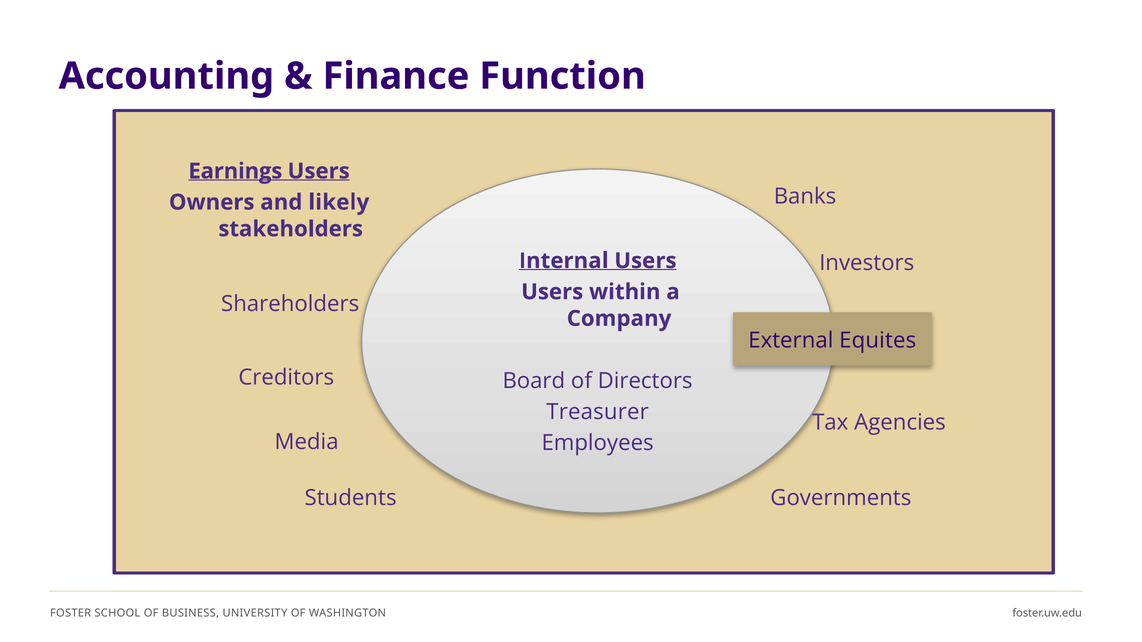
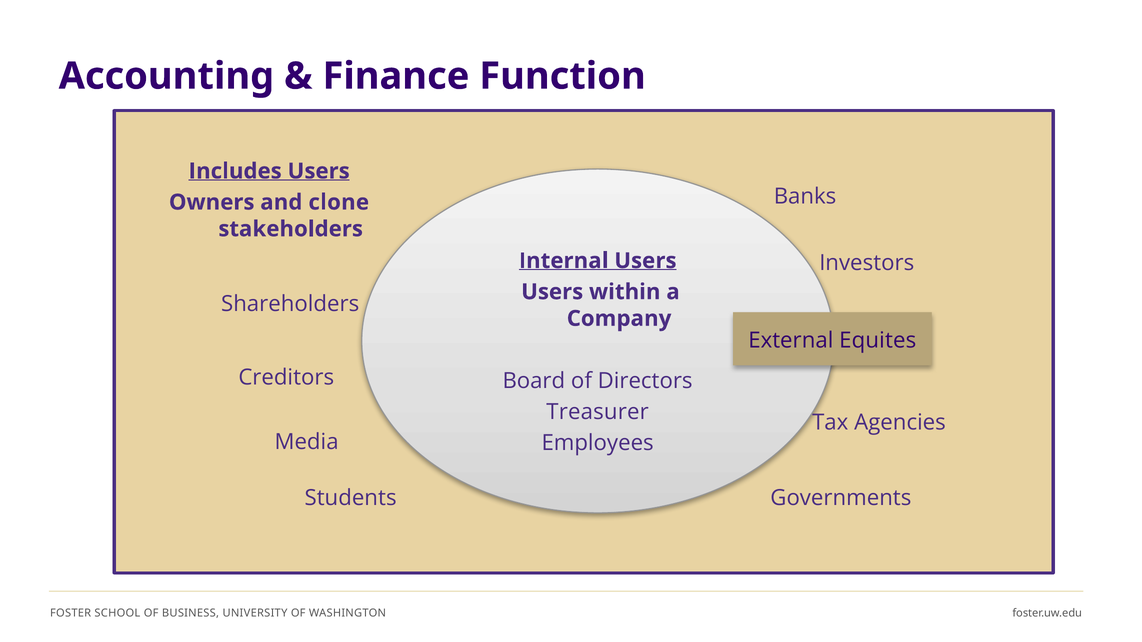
Earnings: Earnings -> Includes (235, 171)
likely: likely -> clone (339, 202)
